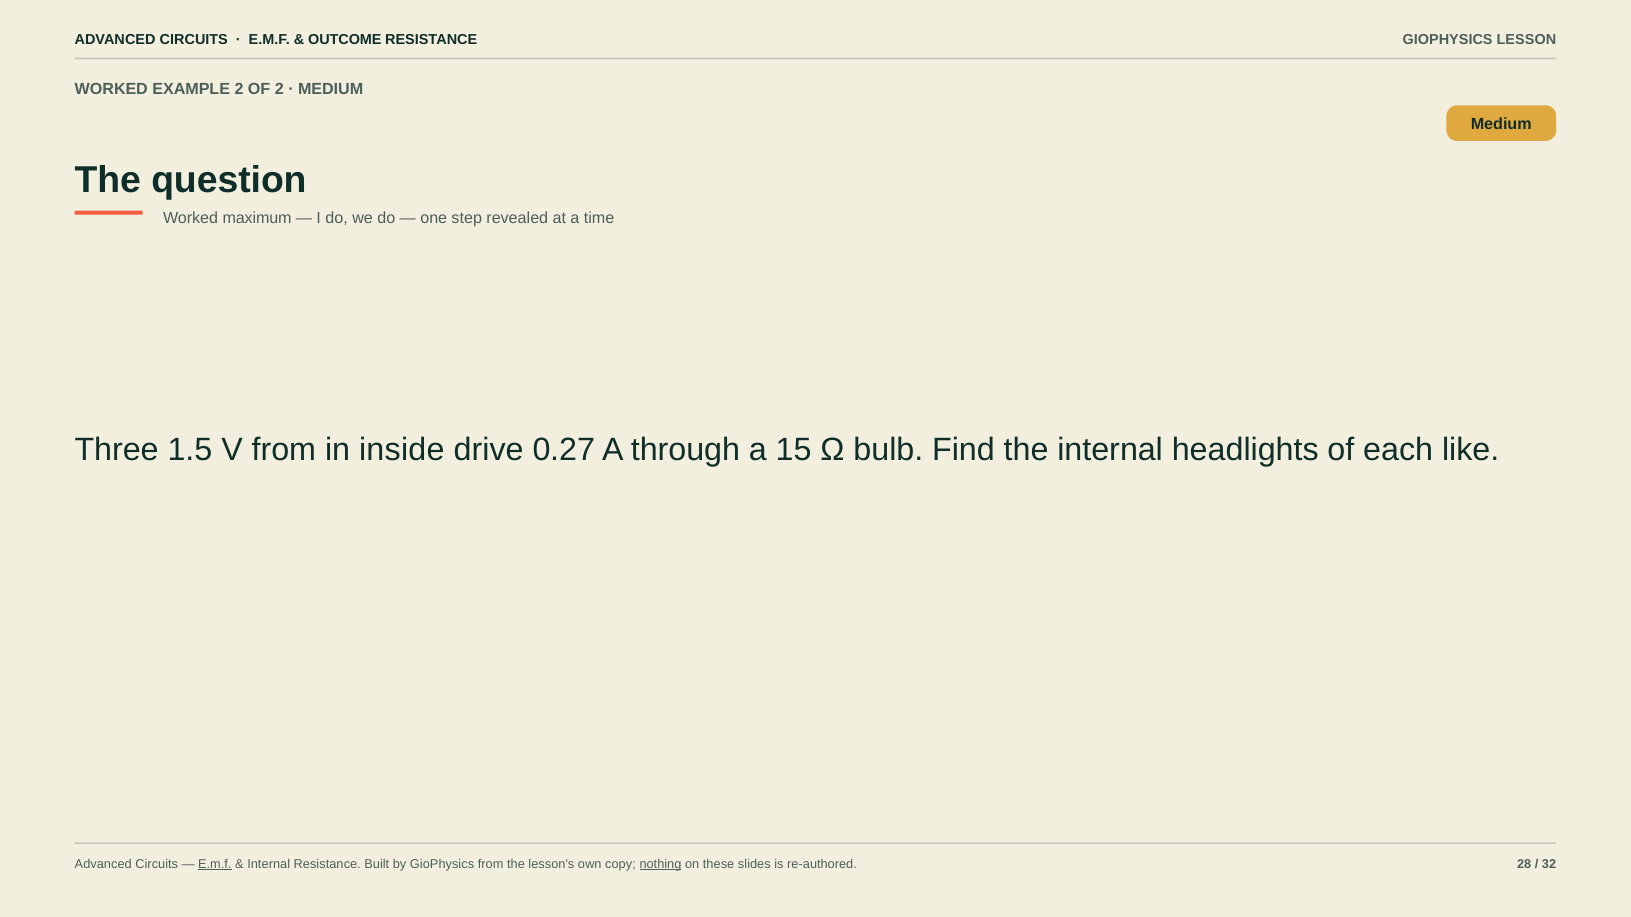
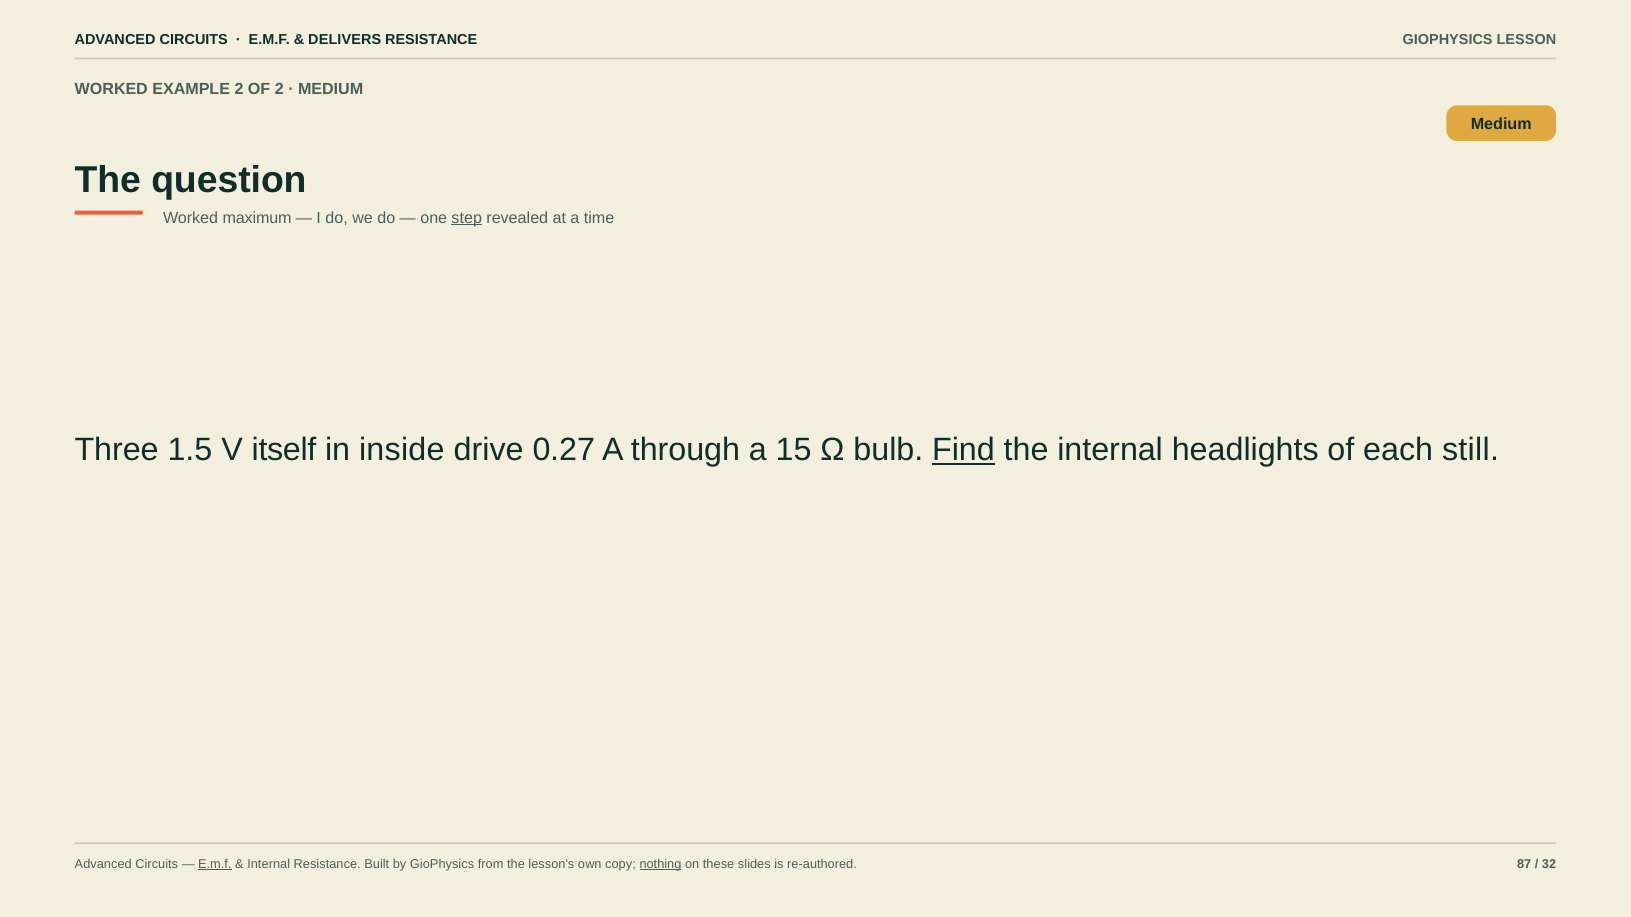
OUTCOME: OUTCOME -> DELIVERS (345, 40)
step underline: none -> present (467, 218)
V from: from -> itself (284, 450)
Find underline: none -> present (963, 450)
like: like -> still (1471, 450)
28: 28 -> 87 (1524, 865)
